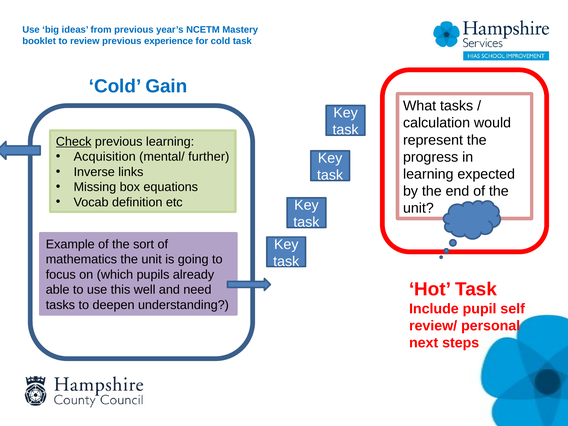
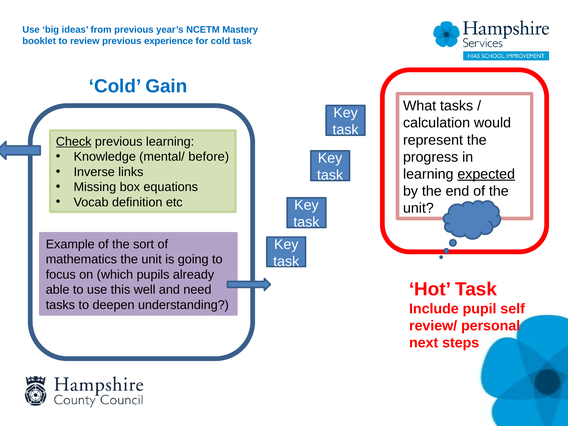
Acquisition: Acquisition -> Knowledge (105, 157)
further: further -> before (209, 157)
expected underline: none -> present (486, 174)
